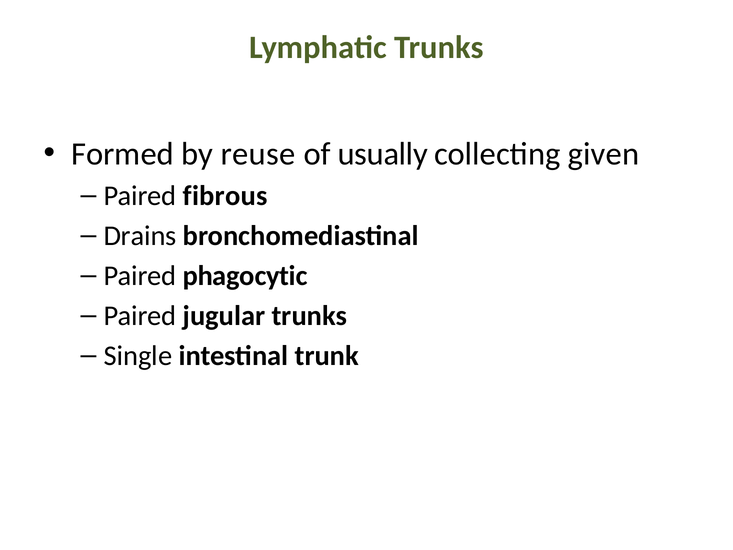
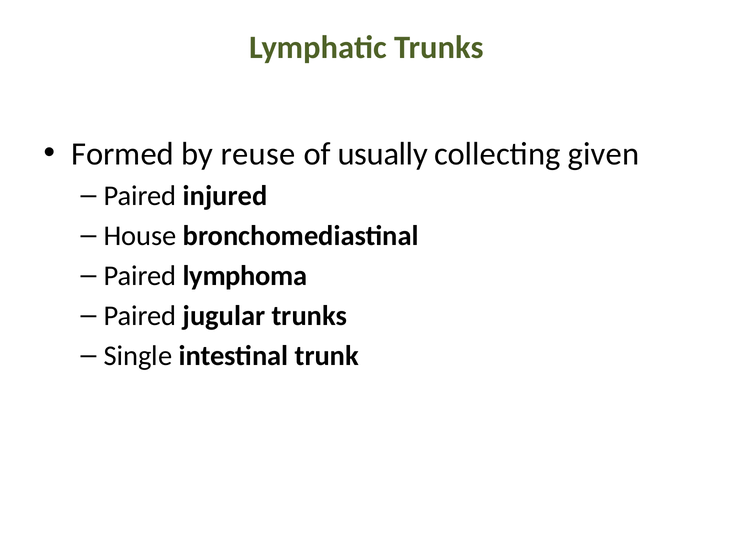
fibrous: fibrous -> injured (225, 196)
Drains: Drains -> House (140, 236)
phagocytic: phagocytic -> lymphoma (245, 276)
